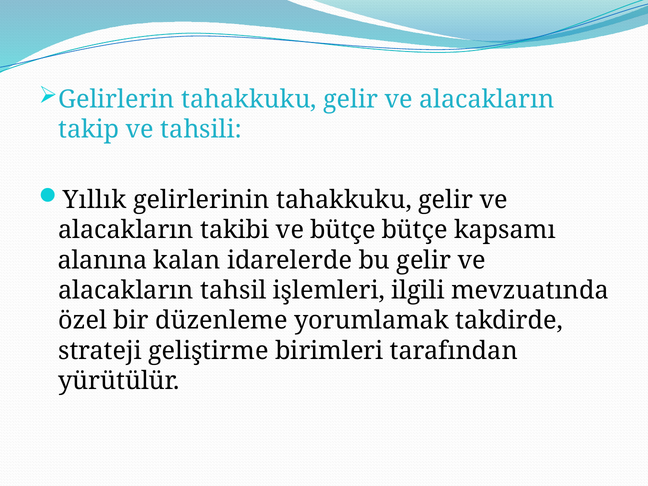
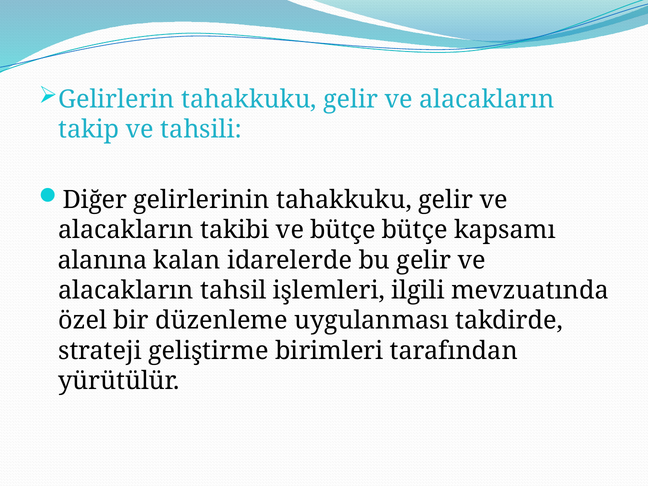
Yıllık: Yıllık -> Diğer (95, 200)
yorumlamak: yorumlamak -> uygulanması (371, 321)
